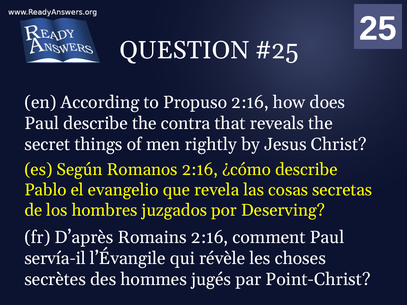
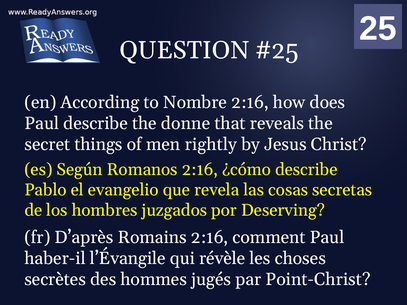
Propuso: Propuso -> Nombre (195, 103)
contra: contra -> donne (186, 124)
servía-il: servía-il -> haber-il (55, 259)
